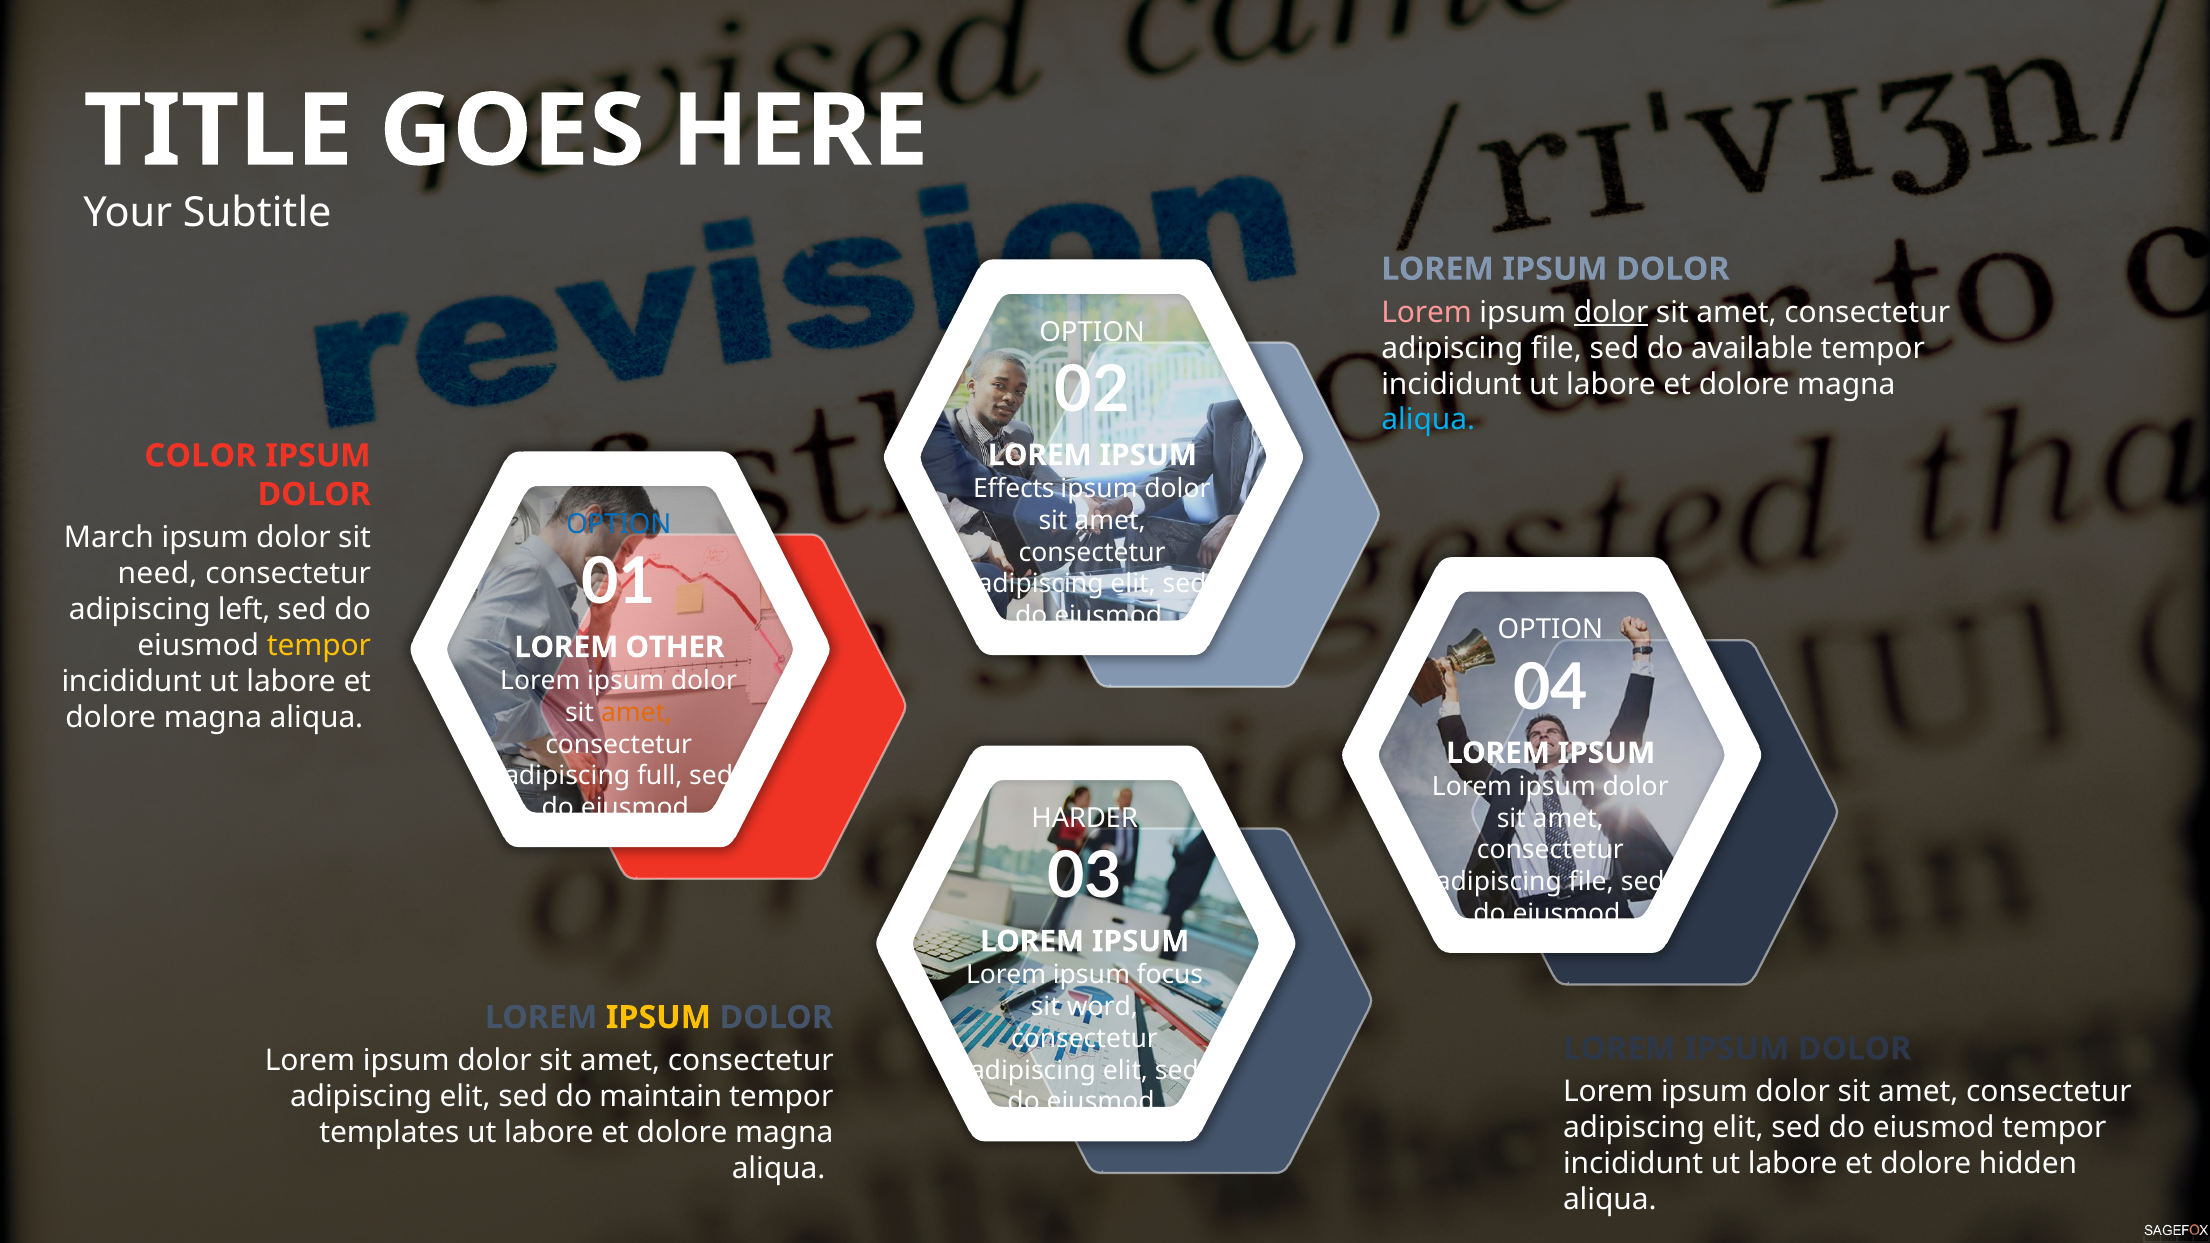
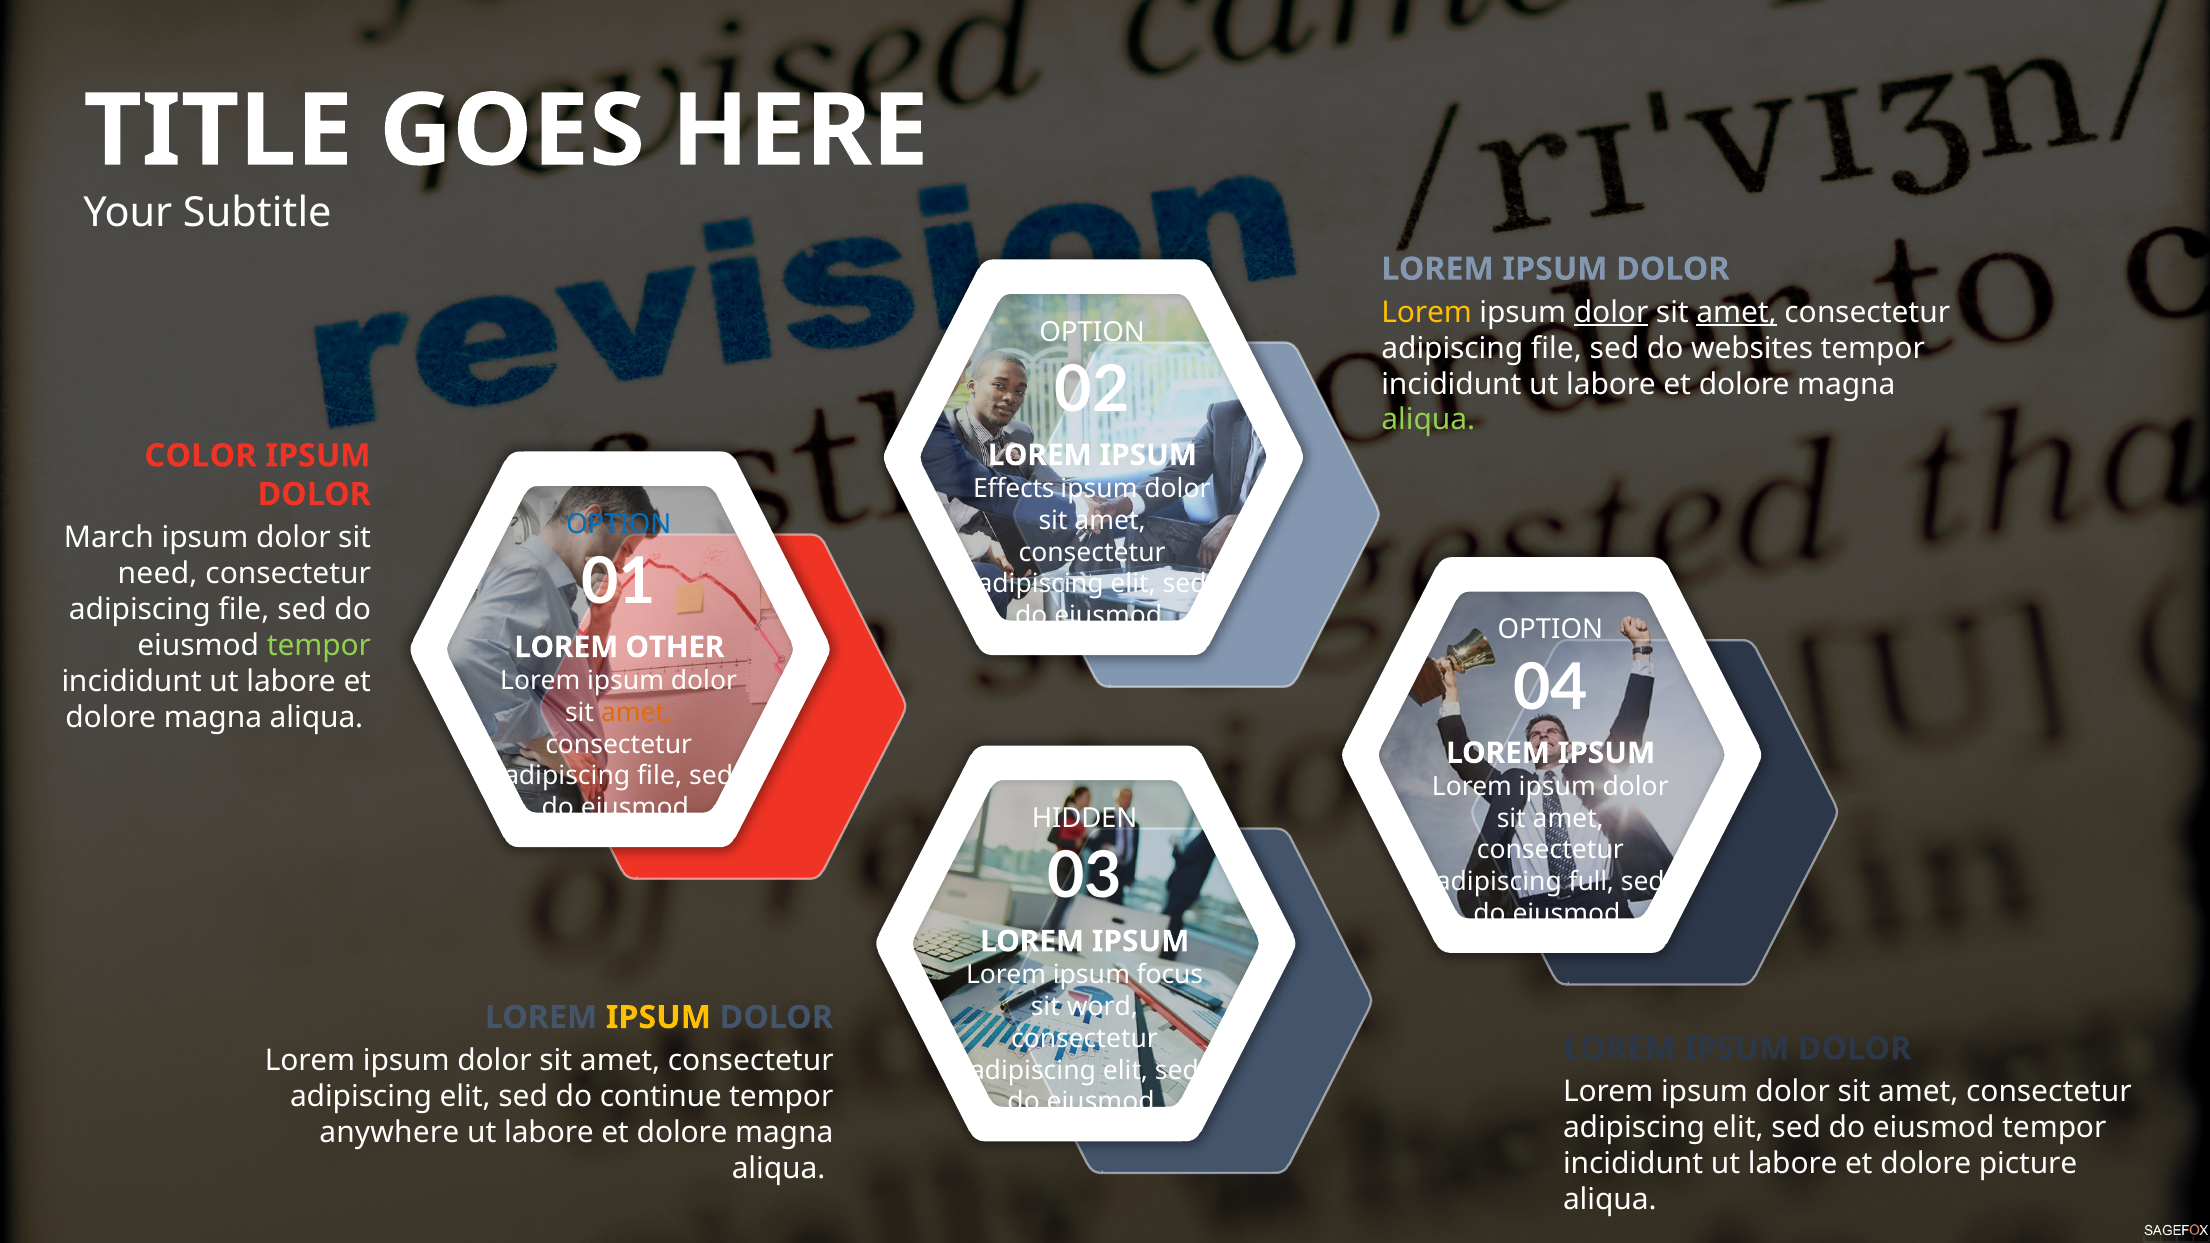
Lorem colour: pink -> yellow (1427, 312)
amet underline: none -> present (1737, 312)
available: available -> websites (1752, 348)
aliqua colour: light blue -> light green (1428, 420)
left: left -> file (244, 610)
tempor colour: yellow -> light green (319, 646)
full: full -> file (660, 776)
HARDER: HARDER -> HIDDEN (1085, 818)
file: file -> full (1591, 882)
maintain: maintain -> continue (661, 1097)
templates: templates -> anywhere (389, 1133)
hidden: hidden -> picture (2028, 1164)
